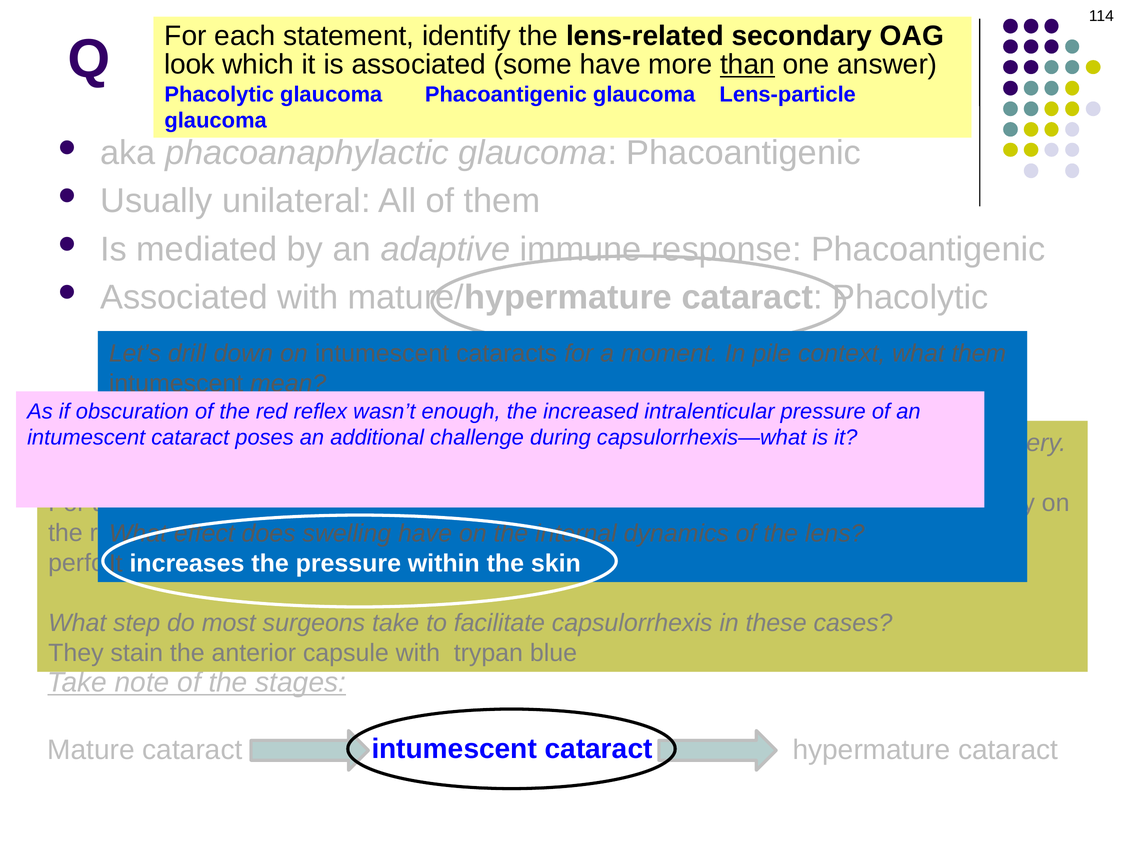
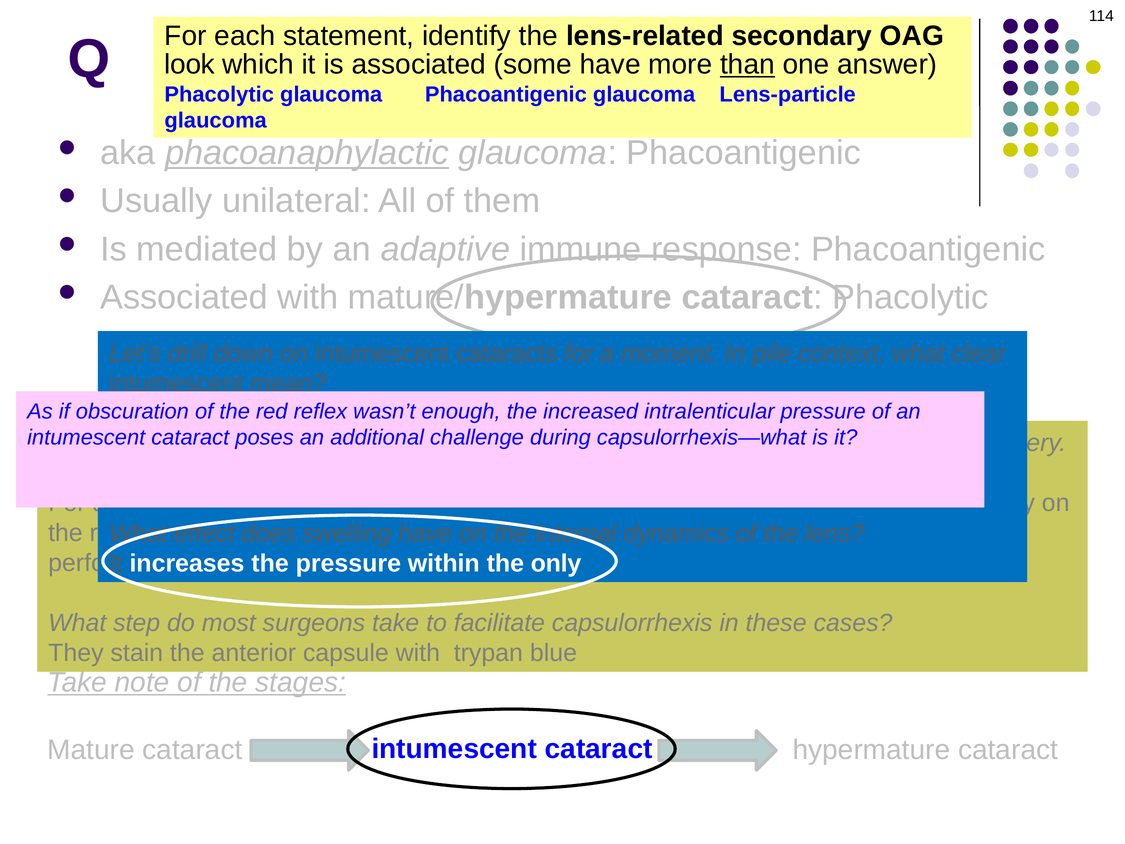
phacoanaphylactic underline: none -> present (307, 153)
what them: them -> clear (979, 353)
skin: skin -> only (556, 563)
